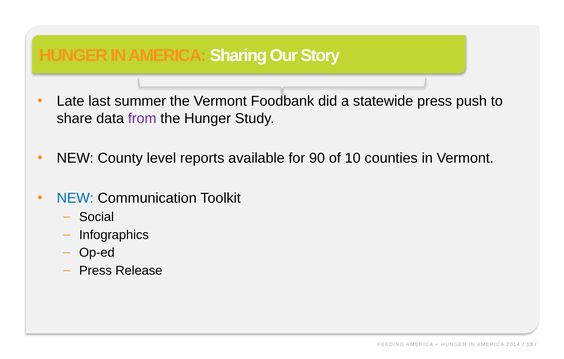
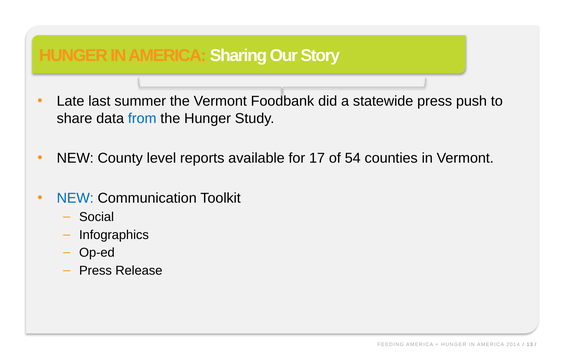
from colour: purple -> blue (142, 118)
90: 90 -> 17 (317, 158)
10: 10 -> 54 (353, 158)
